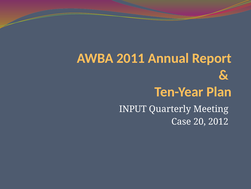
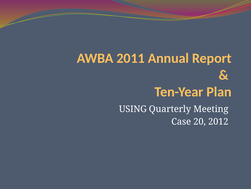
INPUT: INPUT -> USING (133, 109)
